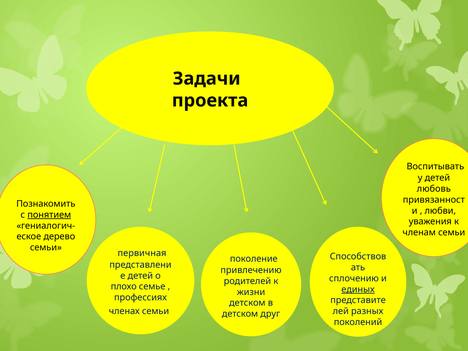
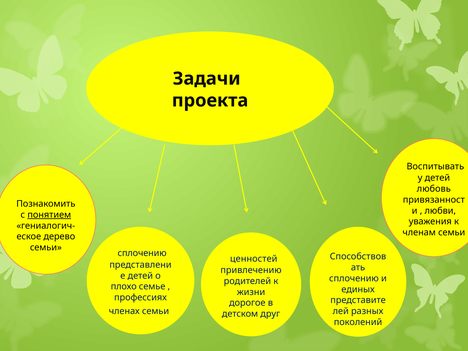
первичная: первичная -> сплочению (142, 253)
поколение: поколение -> ценностей (254, 259)
единых underline: present -> none (358, 289)
детском: детском -> дорогое (247, 303)
